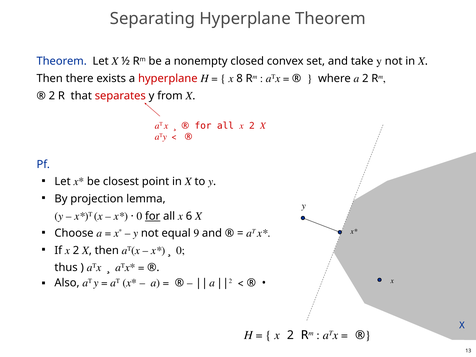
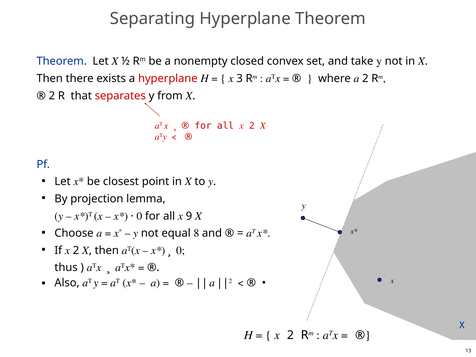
8: 8 -> 3 (240, 78)
for underline: present -> none (153, 216)
6: 6 -> 9 (189, 216)
9: 9 -> 8 (196, 233)
